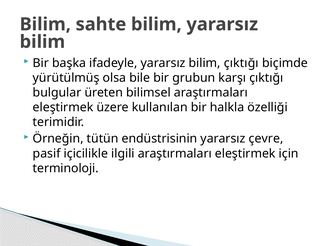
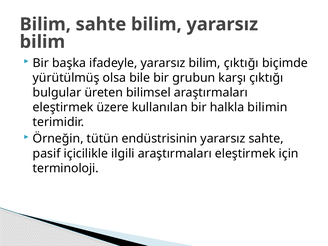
özelliği: özelliği -> bilimin (267, 107)
yararsız çevre: çevre -> sahte (266, 139)
